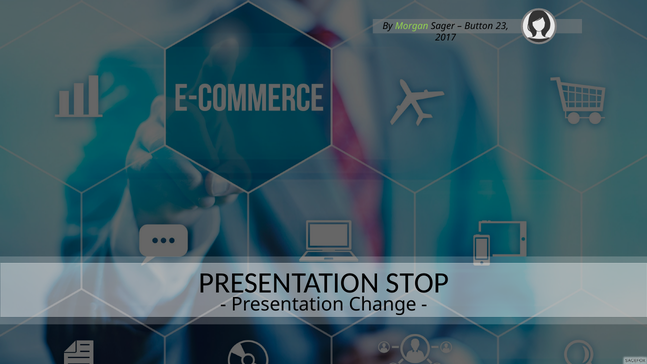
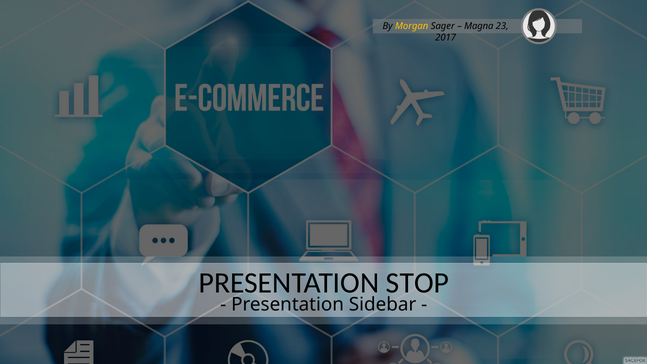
Morgan colour: light green -> yellow (412, 26)
Button: Button -> Magna (479, 26)
Change: Change -> Sidebar (383, 304)
